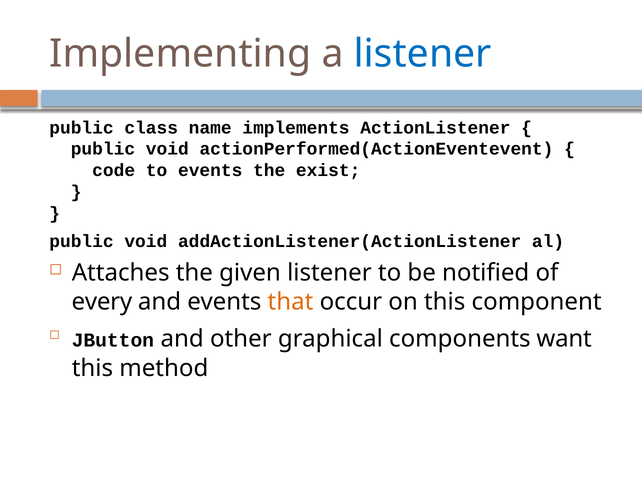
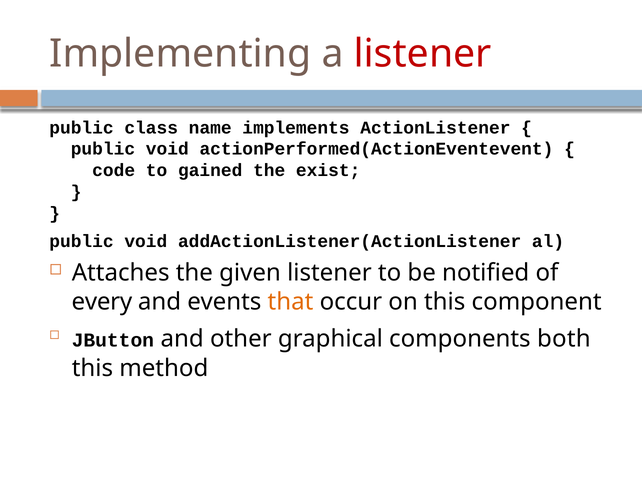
listener colour: blue -> red (423, 54)
to events: events -> gained (210, 170)
want: want -> both (564, 339)
